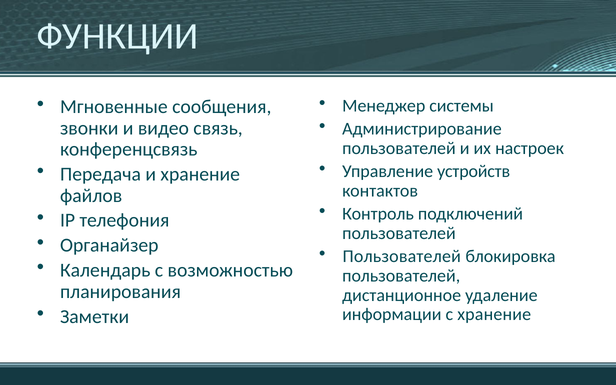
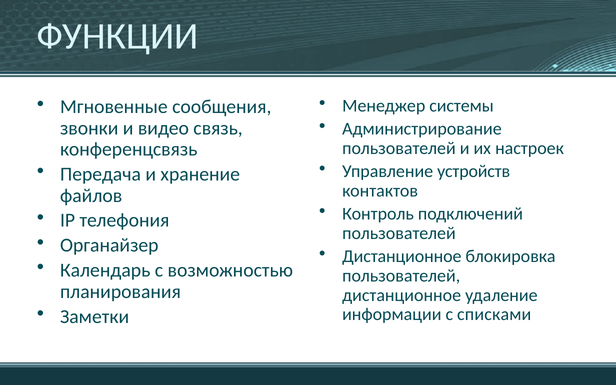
Пользователей: Пользователей -> Дистанционное (402, 256)
с хранение: хранение -> списками (494, 315)
